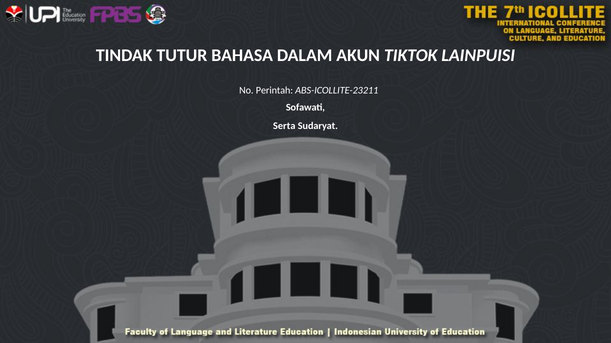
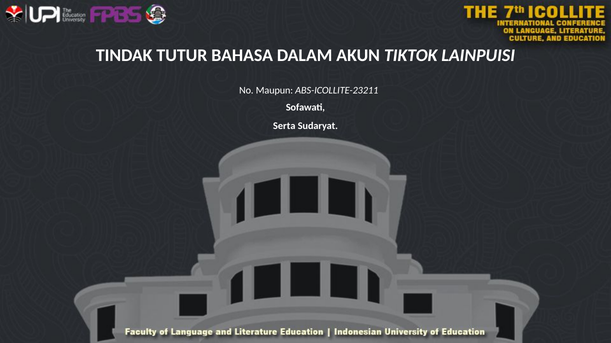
Perintah: Perintah -> Maupun (274, 91)
